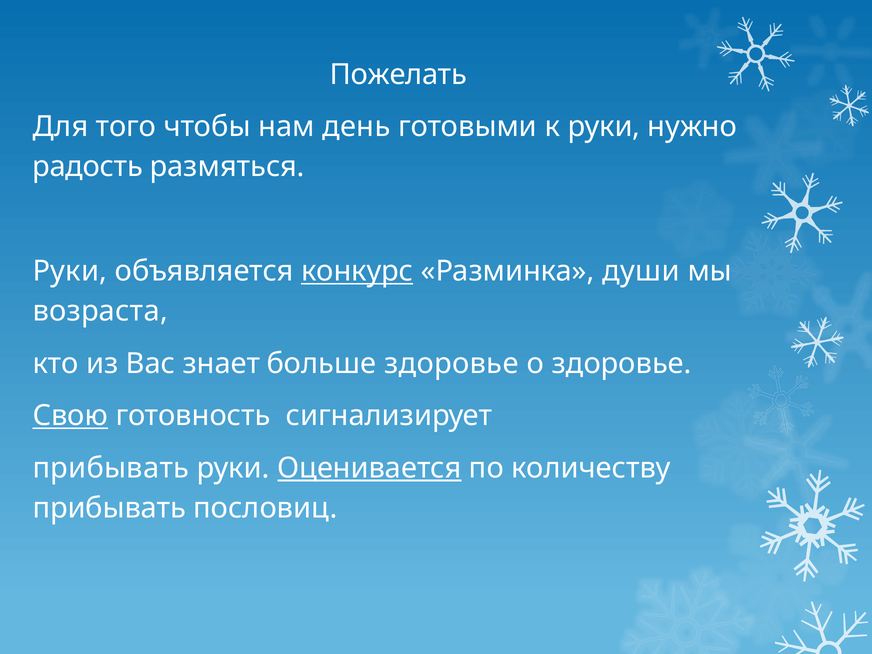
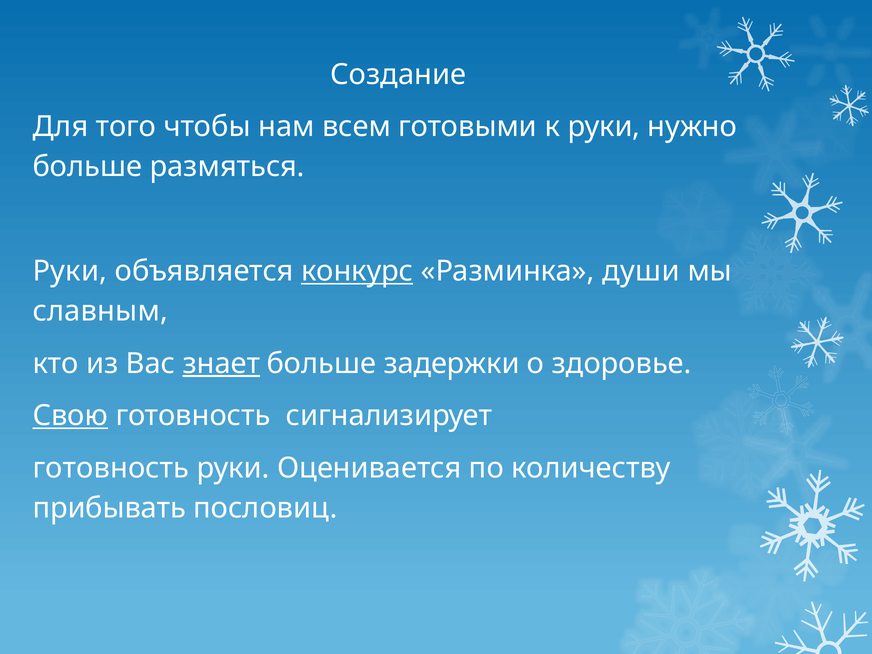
Пожелать: Пожелать -> Создание (398, 74)
день: день -> всем (357, 127)
радость: радость -> больше (87, 167)
возраста: возраста -> славным (100, 311)
знает underline: none -> present (221, 363)
больше здоровье: здоровье -> задержки (452, 363)
прибывать: прибывать -> готовность (111, 468)
Оценивается underline: present -> none (369, 468)
